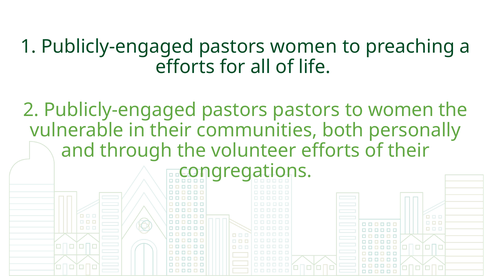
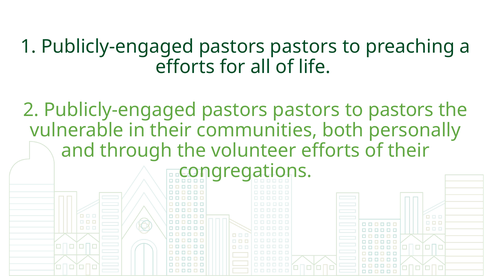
1 Publicly-engaged pastors women: women -> pastors (304, 47)
to women: women -> pastors (401, 110)
